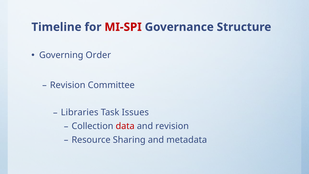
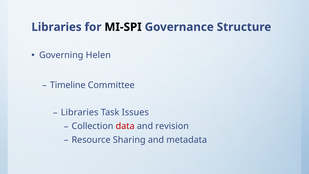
Timeline: Timeline -> Libraries (57, 27)
MI-SPI colour: red -> black (123, 27)
Order: Order -> Helen (98, 55)
Revision: Revision -> Timeline (68, 85)
